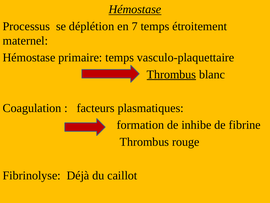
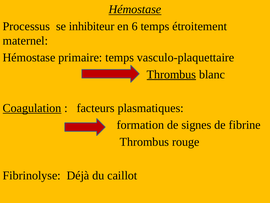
déplétion: déplétion -> inhibiteur (92, 26)
7: 7 -> 6 (135, 26)
Coagulation underline: none -> present (32, 108)
inhibe: inhibe -> signes (196, 125)
